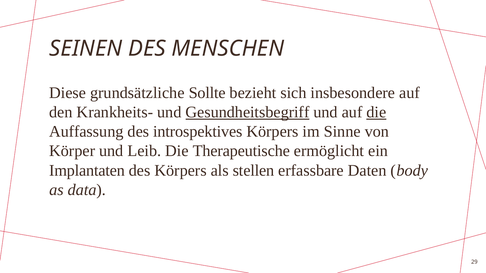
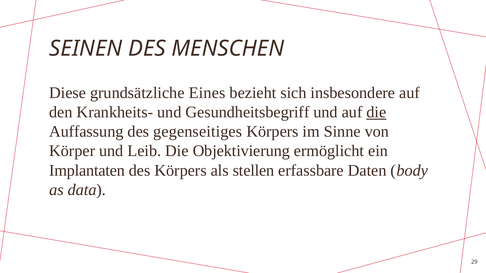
Sollte: Sollte -> Eines (207, 93)
Gesundheitsbegriff underline: present -> none (247, 112)
introspektives: introspektives -> gegenseitiges (198, 132)
Therapeutische: Therapeutische -> Objektivierung (241, 151)
